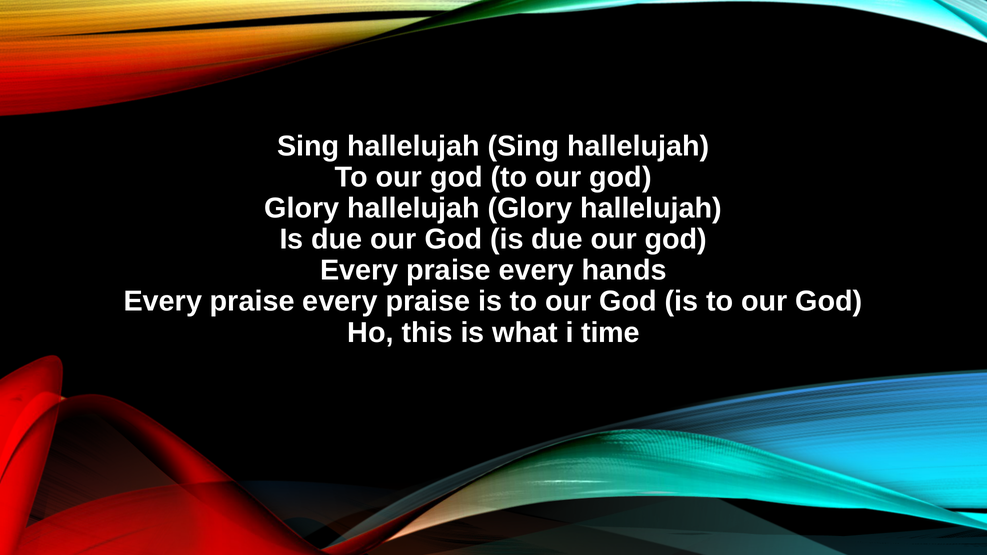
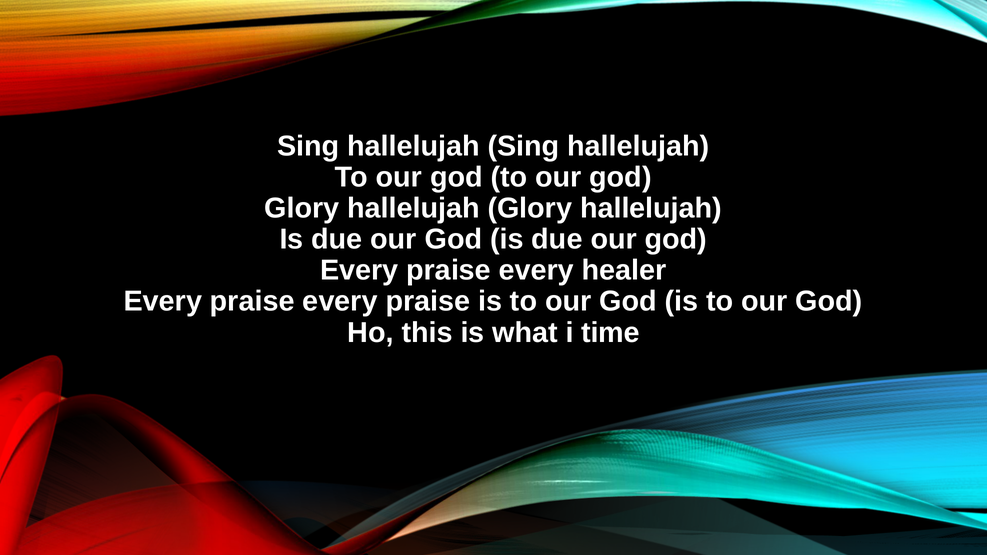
hands: hands -> healer (624, 271)
